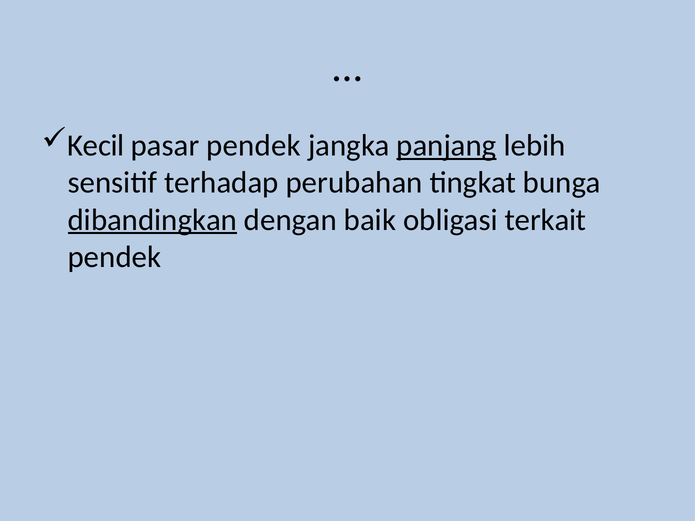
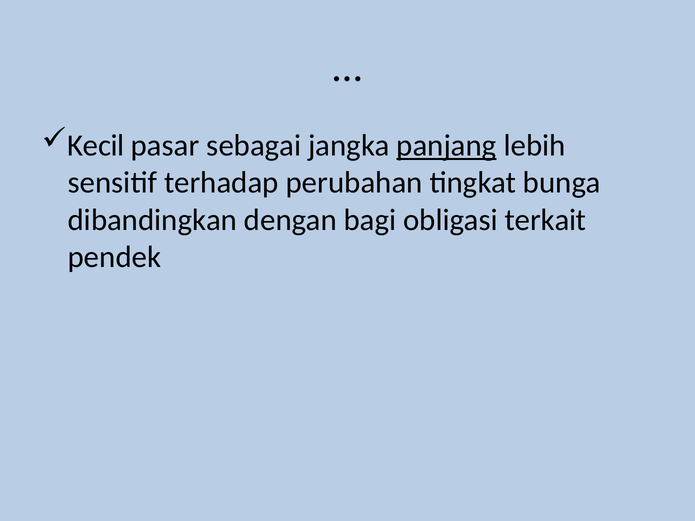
pasar pendek: pendek -> sebagai (254, 146)
dibandingkan underline: present -> none (152, 220)
baik: baik -> bagi (370, 220)
